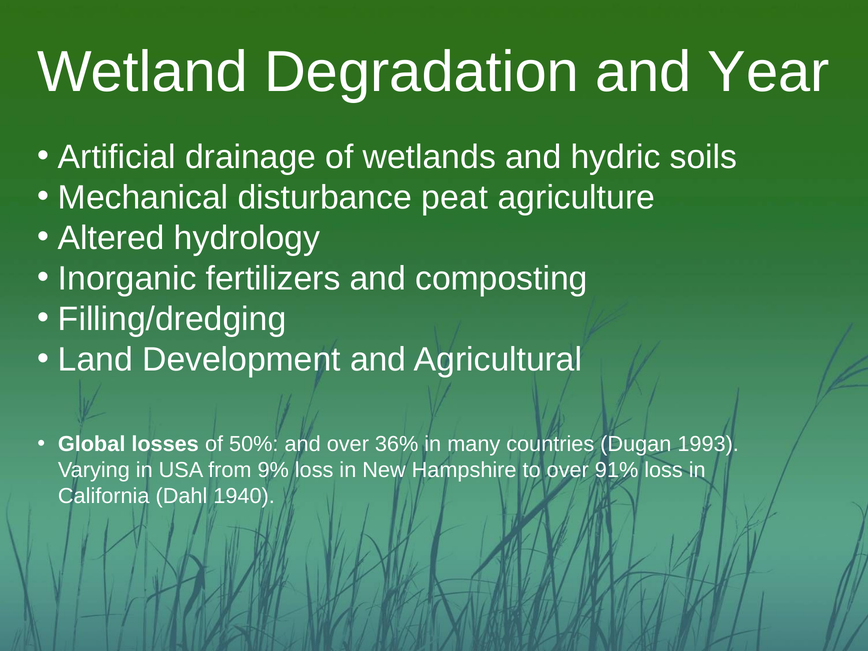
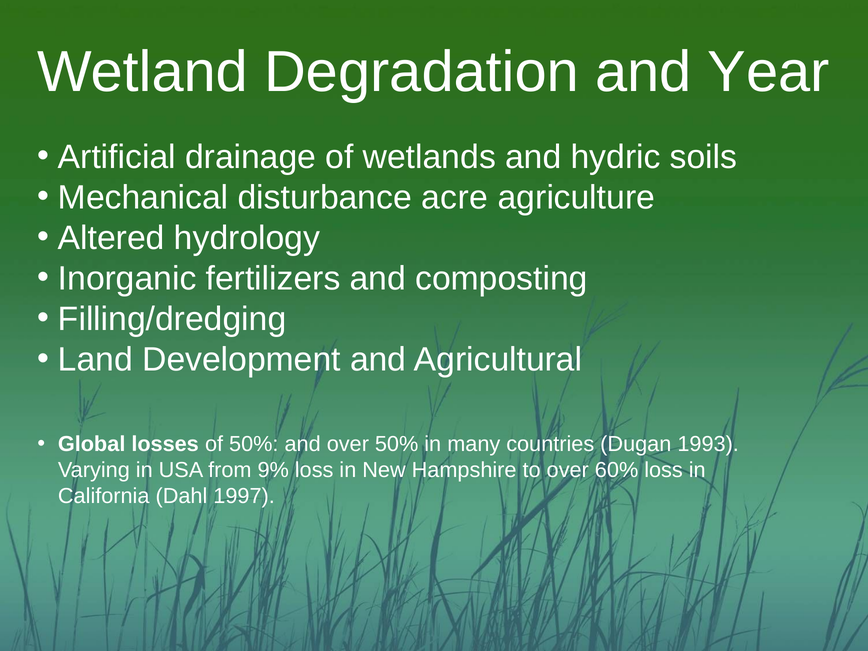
peat: peat -> acre (455, 198)
over 36%: 36% -> 50% (397, 444)
91%: 91% -> 60% (617, 470)
1940: 1940 -> 1997 (244, 496)
